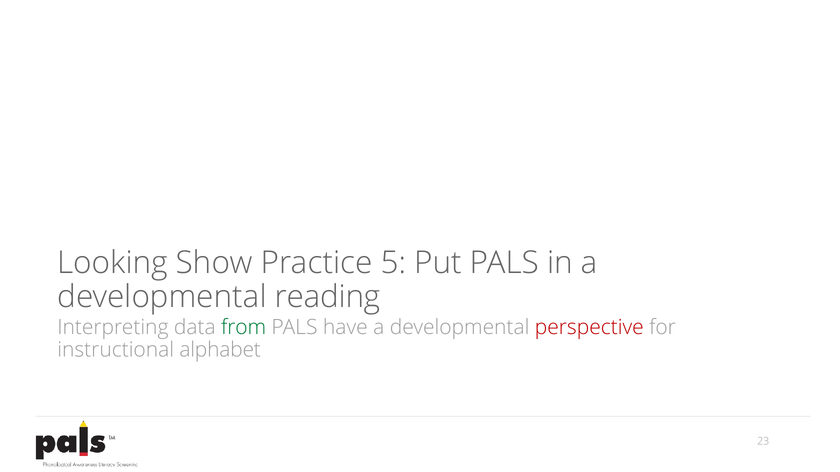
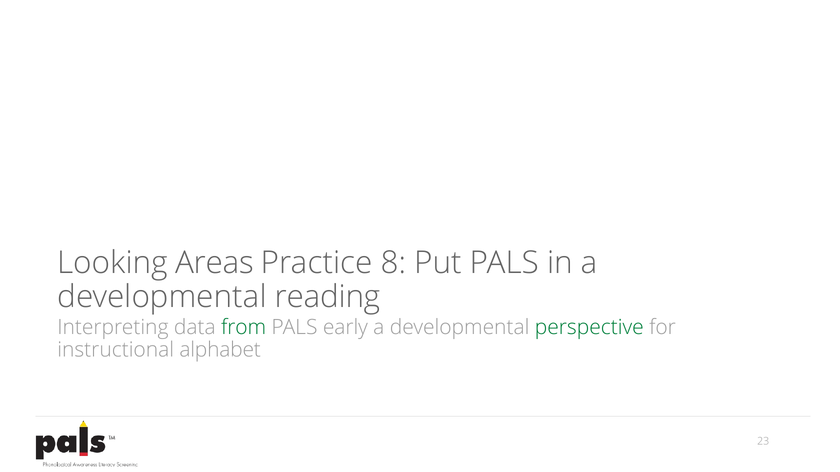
Show: Show -> Areas (214, 263)
5: 5 -> 8 (393, 263)
have: have -> early (345, 327)
perspective colour: red -> green (589, 327)
